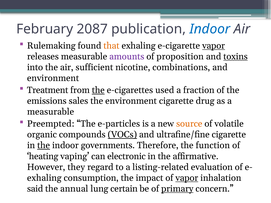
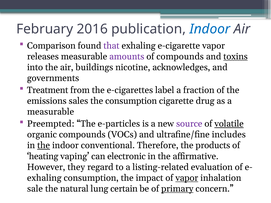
2087: 2087 -> 2016 (92, 29)
Rulemaking: Rulemaking -> Comparison (51, 46)
that colour: orange -> purple (111, 46)
vapor underline: present -> none (214, 46)
of proposition: proposition -> compounds (180, 57)
sufficient: sufficient -> buildings (94, 67)
combinations: combinations -> acknowledges (181, 67)
environment: environment -> governments (53, 78)
the underline: present -> none (98, 90)
used: used -> label (165, 90)
the environment: environment -> consumption (131, 101)
source colour: orange -> purple (189, 124)
volatile underline: none -> present (229, 124)
VOCs underline: present -> none (122, 135)
ultrafine/fine cigarette: cigarette -> includes (229, 135)
governments: governments -> conventional (108, 146)
function: function -> products (213, 146)
said: said -> sale (35, 189)
annual: annual -> natural (74, 189)
